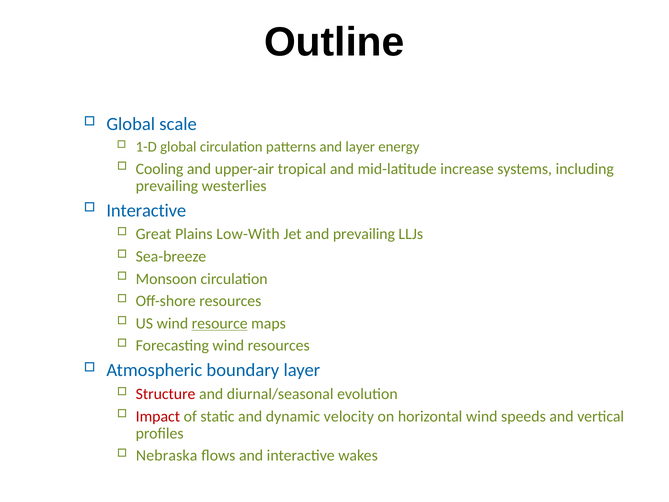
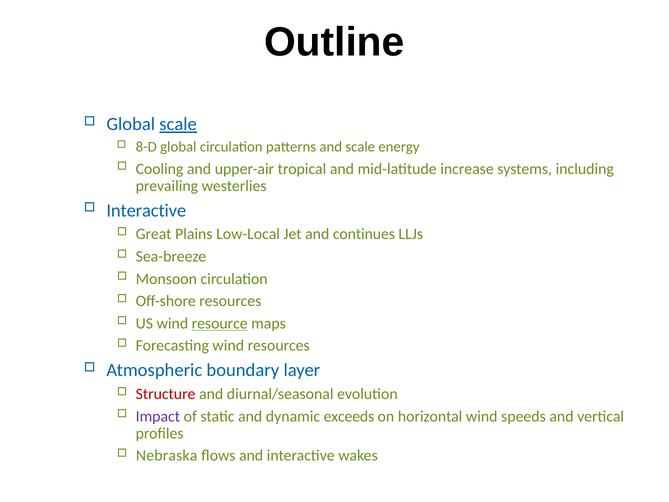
scale underline: none -> present (178, 124)
1-D: 1-D -> 8-D (146, 147)
and layer: layer -> scale (360, 147)
Low-With: Low-With -> Low-Local (248, 234)
and prevailing: prevailing -> continues (364, 234)
Impact colour: red -> purple (158, 416)
velocity: velocity -> exceeds (349, 416)
